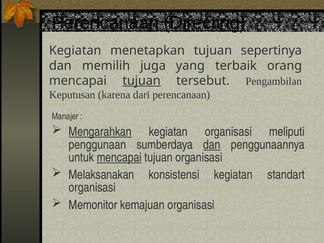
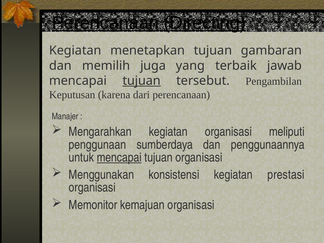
sepertinya: sepertinya -> gambaran (271, 51)
orang: orang -> jawab (285, 66)
Mengarahkan underline: present -> none (100, 132)
dan underline: present -> none (212, 145)
Melaksanakan: Melaksanakan -> Menggunakan (101, 175)
standart: standart -> prestasi (286, 175)
